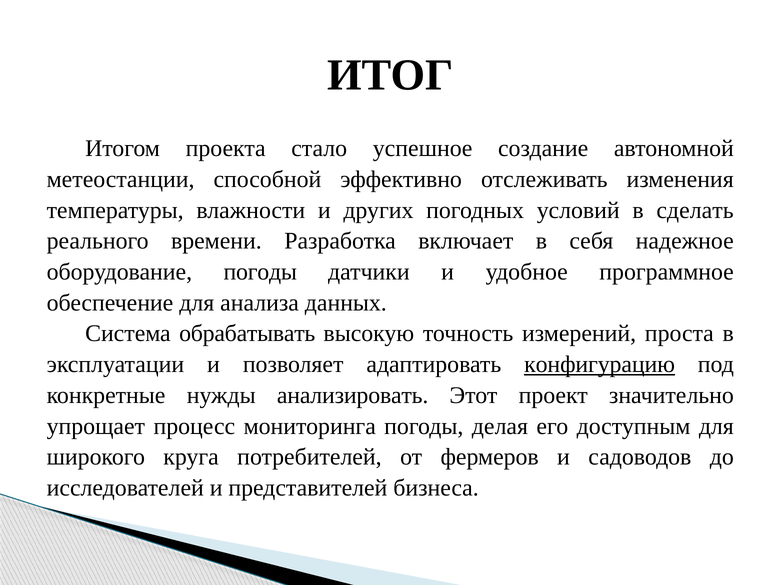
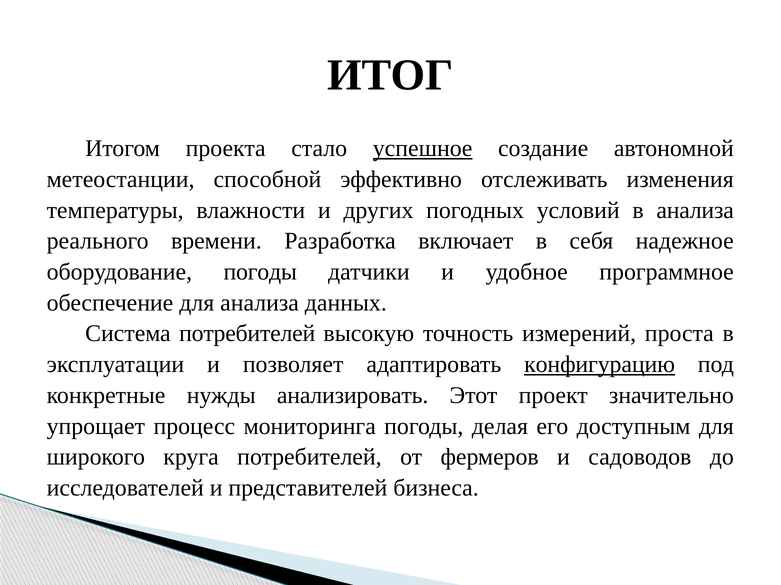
успешное underline: none -> present (423, 149)
в сделать: сделать -> анализа (695, 210)
Система обрабатывать: обрабатывать -> потребителей (247, 334)
